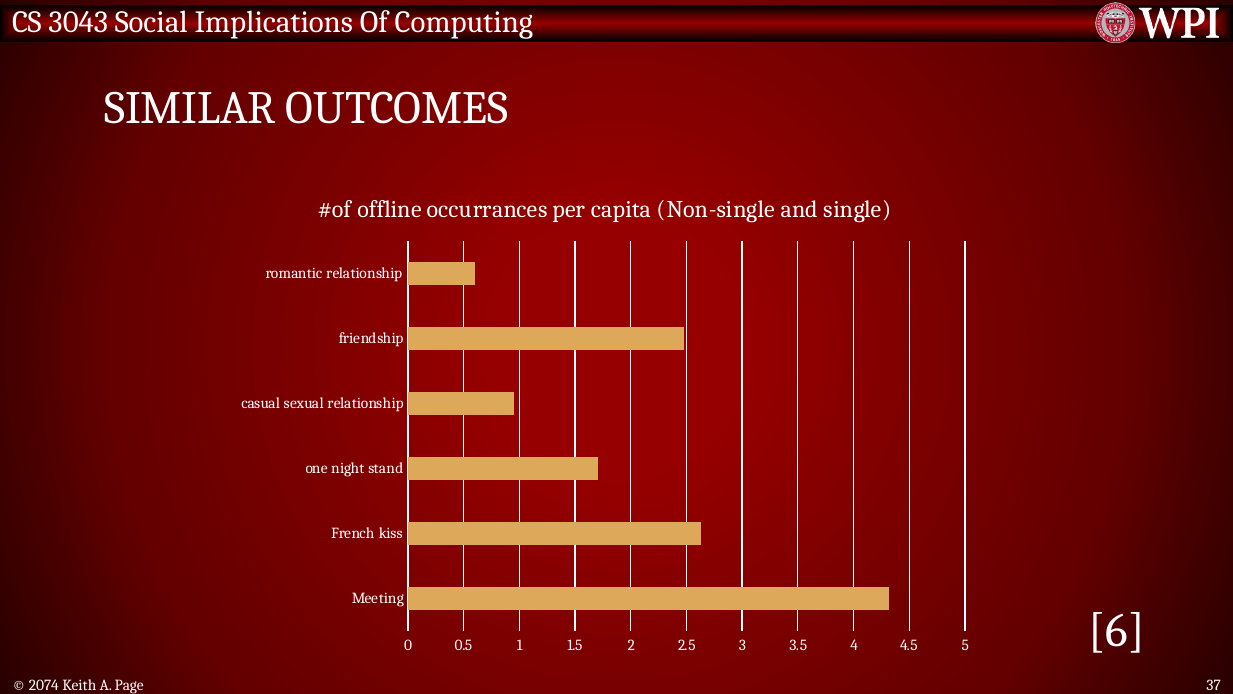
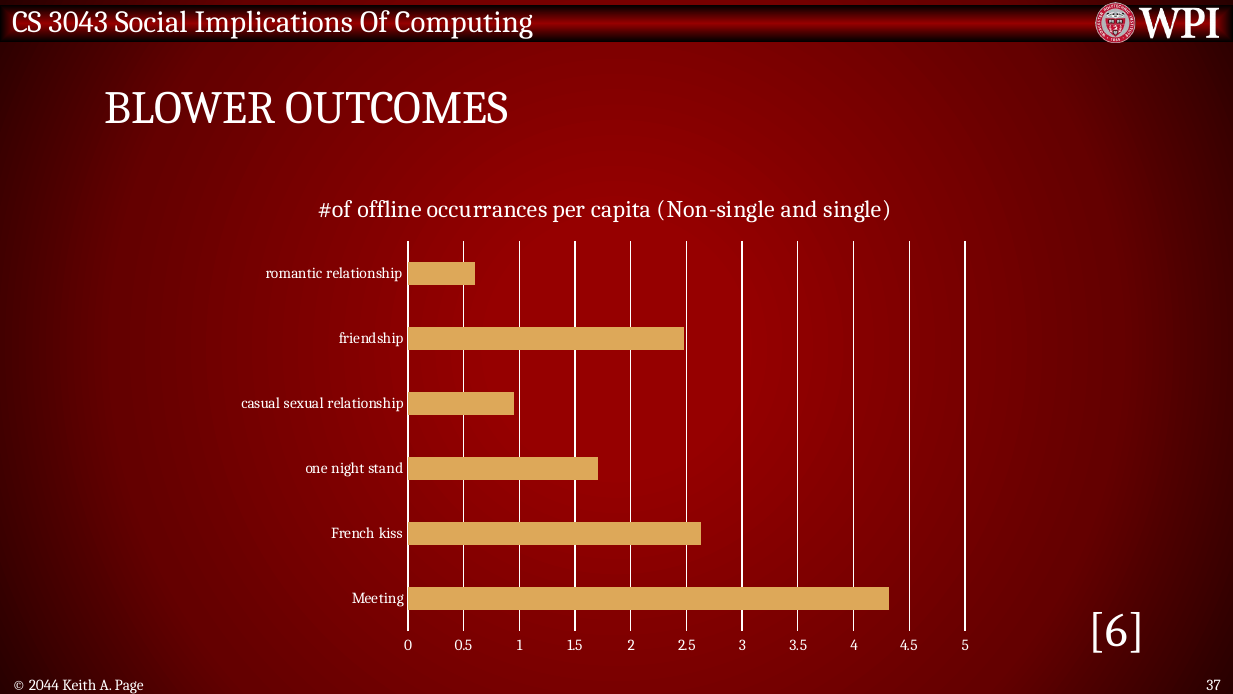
SIMILAR: SIMILAR -> BLOWER (190, 108)
2074: 2074 -> 2044 (44, 685)
